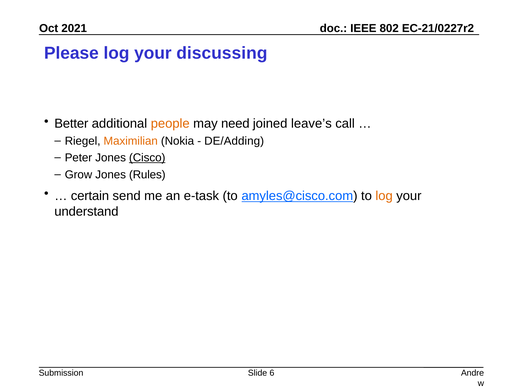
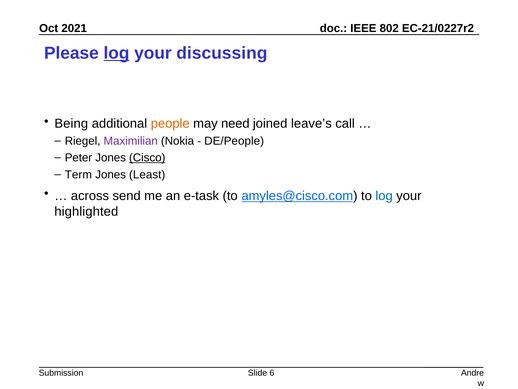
log underline: none -> present (116, 53)
Better: Better -> Being (71, 124)
Maximilian colour: orange -> purple (131, 141)
DE/Adding: DE/Adding -> DE/People (234, 141)
Grow: Grow -> Term (78, 174)
Rules: Rules -> Least (147, 174)
certain: certain -> across (90, 196)
log colour: orange -> blue (384, 196)
understand: understand -> highlighted (86, 211)
